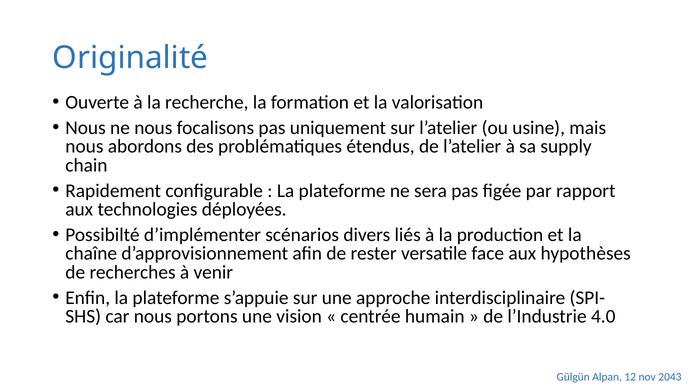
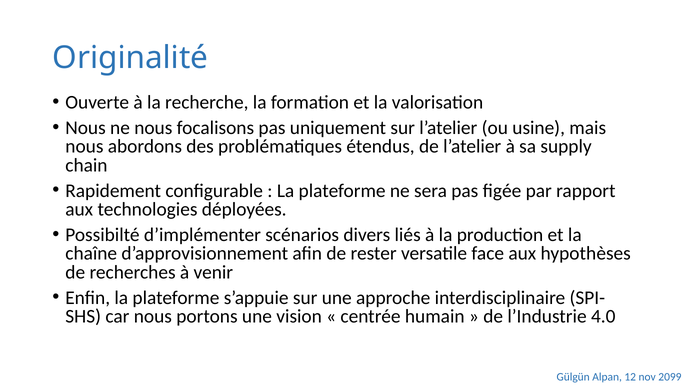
2043: 2043 -> 2099 (670, 377)
